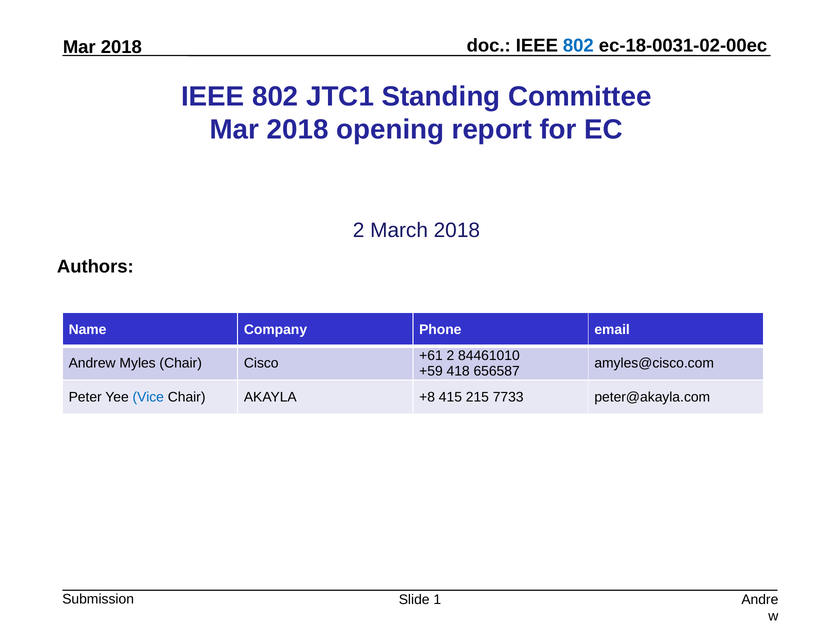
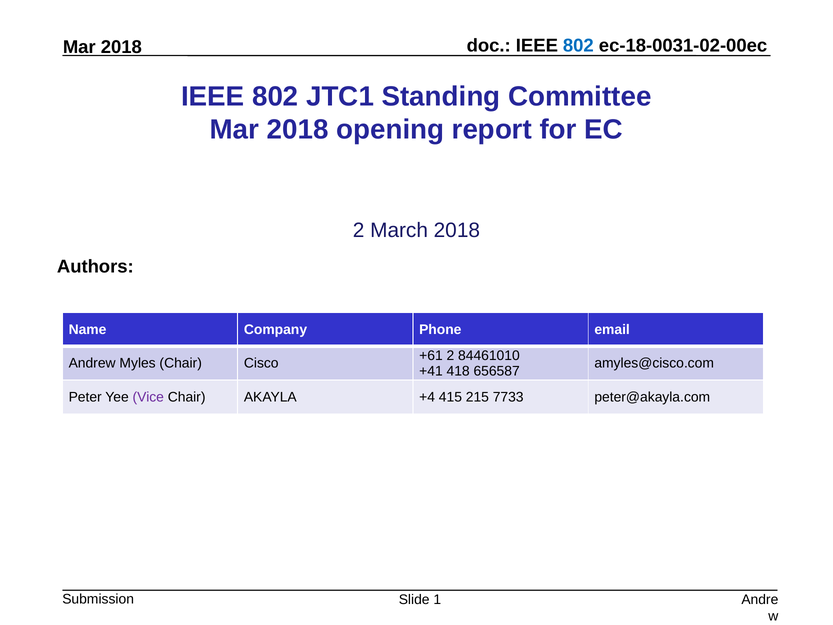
+59: +59 -> +41 (431, 371)
Vice colour: blue -> purple (148, 397)
+8: +8 -> +4 (427, 397)
